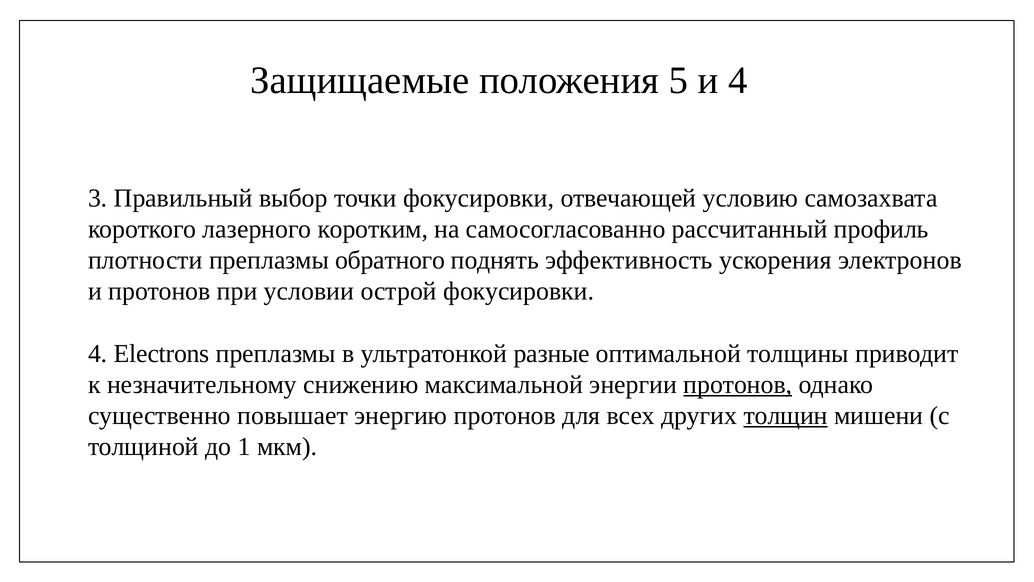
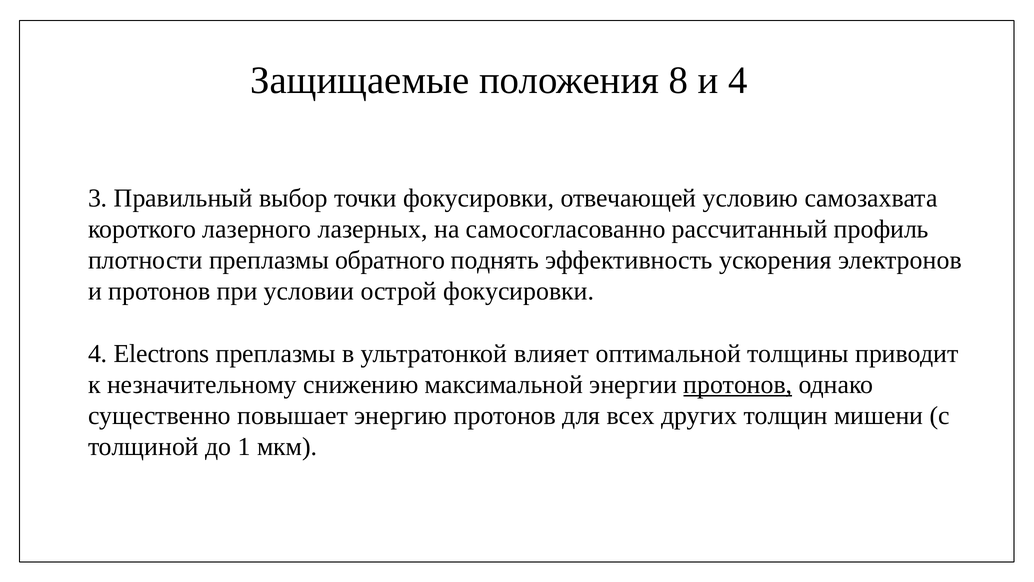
5: 5 -> 8 (679, 80)
коротким: коротким -> лазерных (373, 229)
разные: разные -> влияет (551, 353)
толщин underline: present -> none (786, 415)
